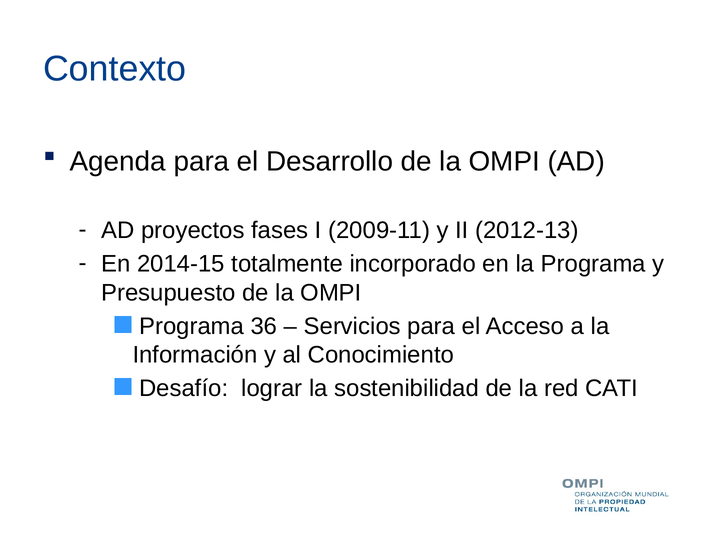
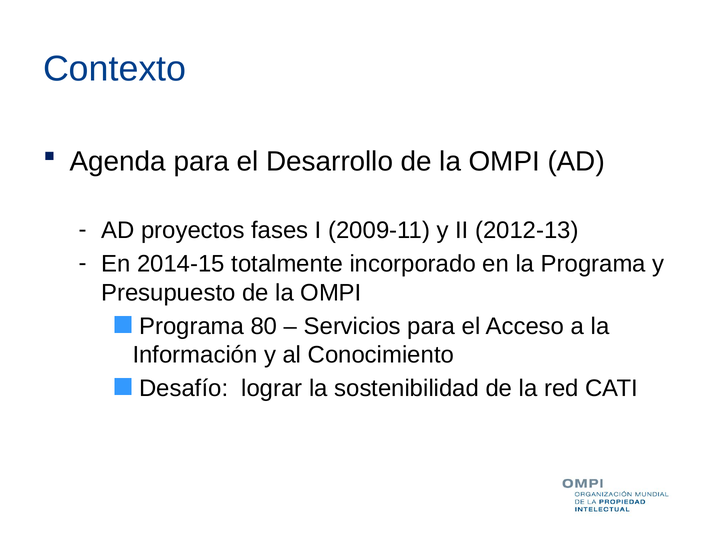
36: 36 -> 80 (264, 326)
